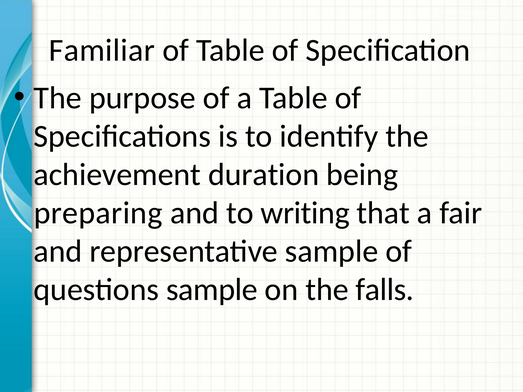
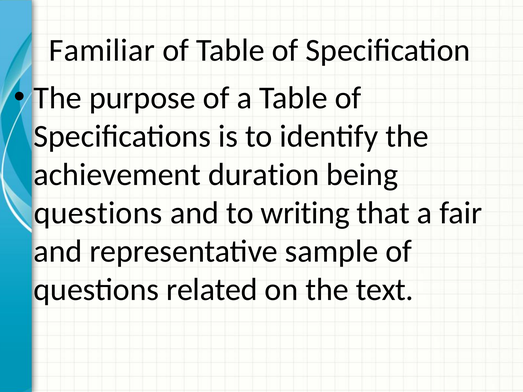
preparing: preparing -> questions (98, 213)
questions sample: sample -> related (212, 290)
falls: falls -> text (385, 290)
